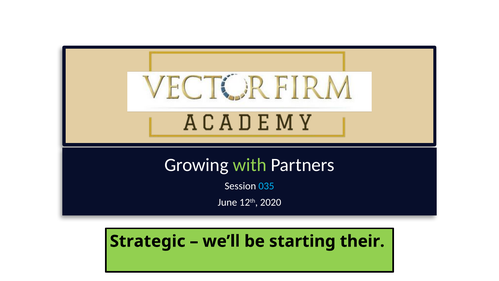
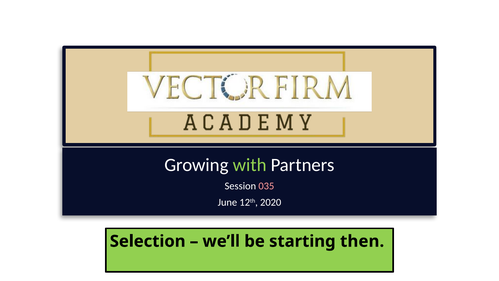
035 colour: light blue -> pink (266, 186)
Strategic: Strategic -> Selection (148, 241)
their: their -> then (362, 241)
